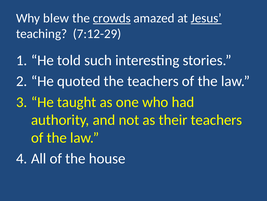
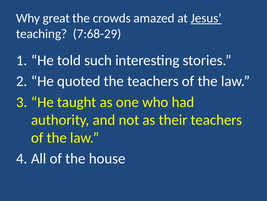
blew: blew -> great (56, 18)
crowds underline: present -> none (112, 18)
7:12-29: 7:12-29 -> 7:68-29 (97, 34)
